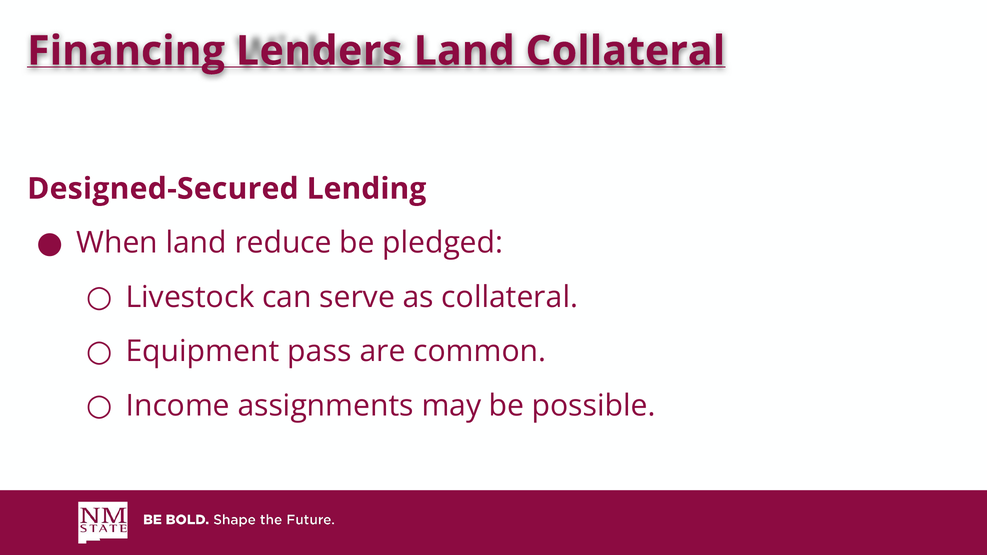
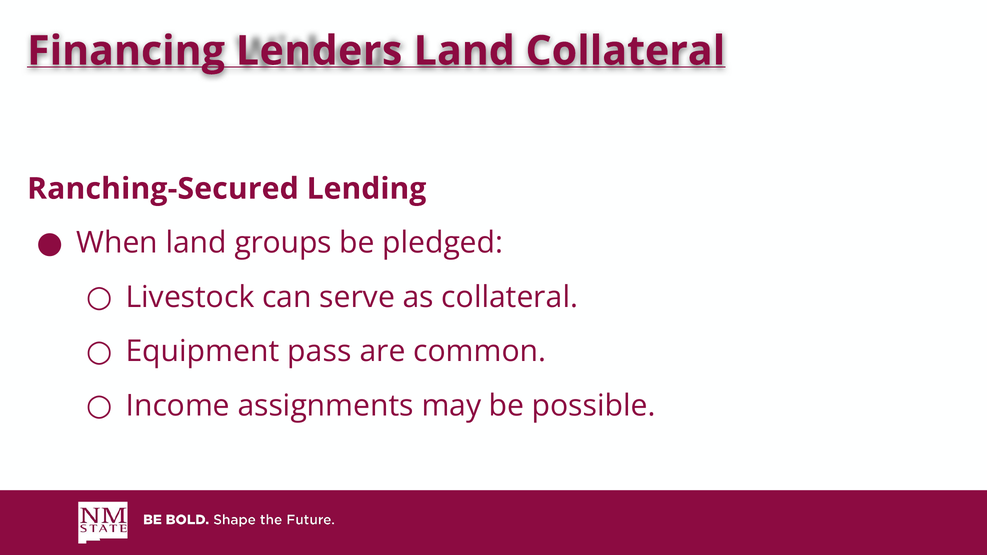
Designed-Secured: Designed-Secured -> Ranching-Secured (163, 189)
reduce: reduce -> groups (283, 243)
